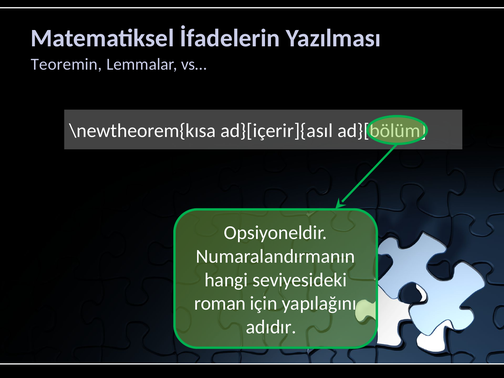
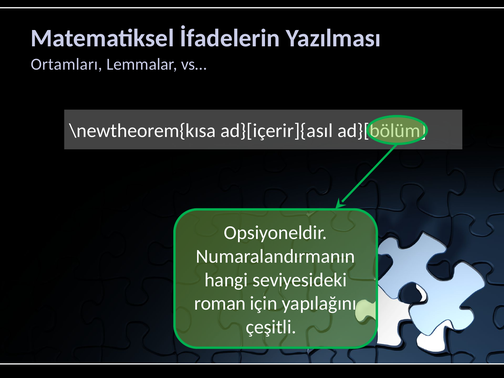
Teoremin: Teoremin -> Ortamları (67, 64)
adıdır: adıdır -> çeşitli (271, 327)
